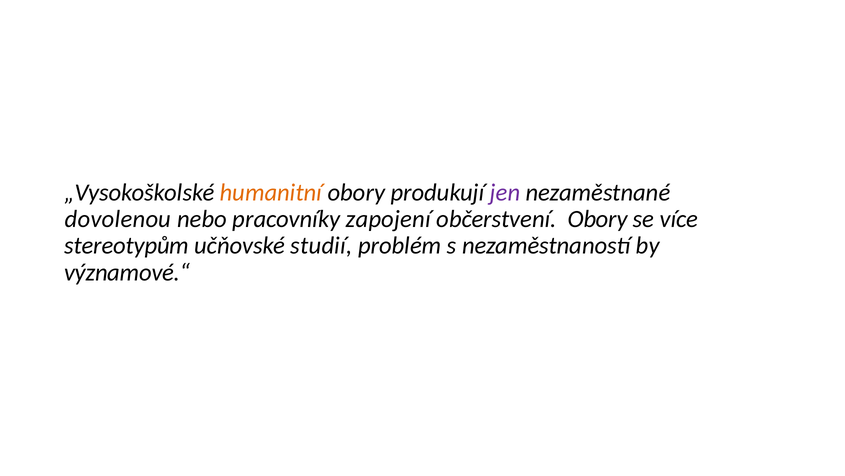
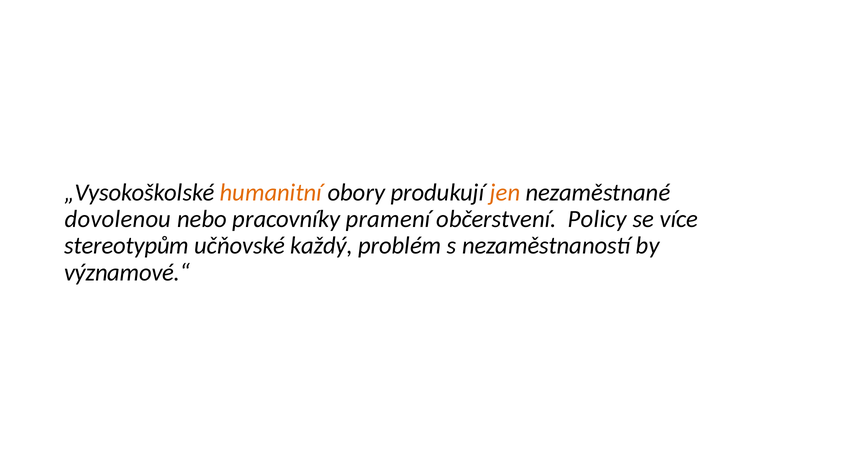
jen colour: purple -> orange (505, 192)
zapojení: zapojení -> pramení (388, 219)
občerstvení Obory: Obory -> Policy (597, 219)
studií: studií -> každý (322, 245)
